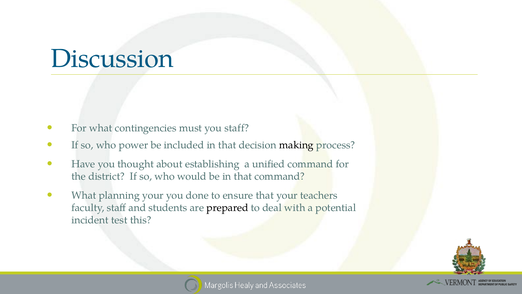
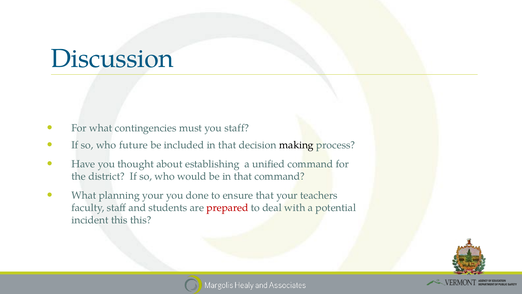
power: power -> future (133, 145)
prepared colour: black -> red (227, 207)
incident test: test -> this (119, 220)
